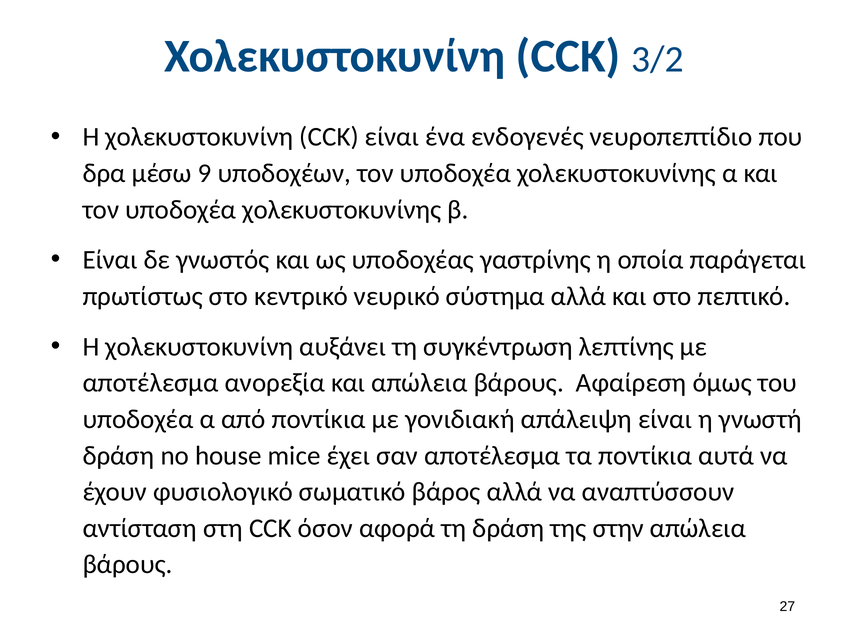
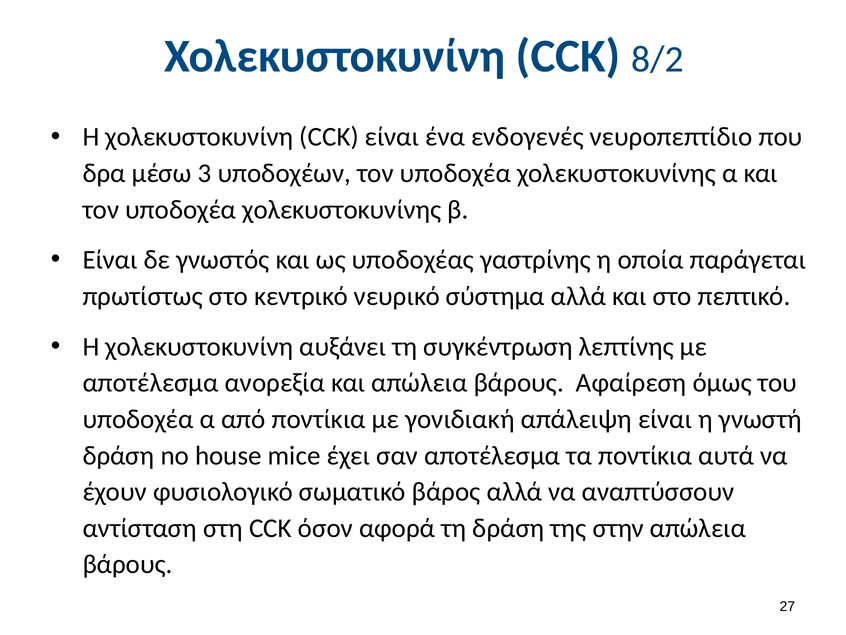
3/2: 3/2 -> 8/2 (657, 59)
9: 9 -> 3 (205, 173)
